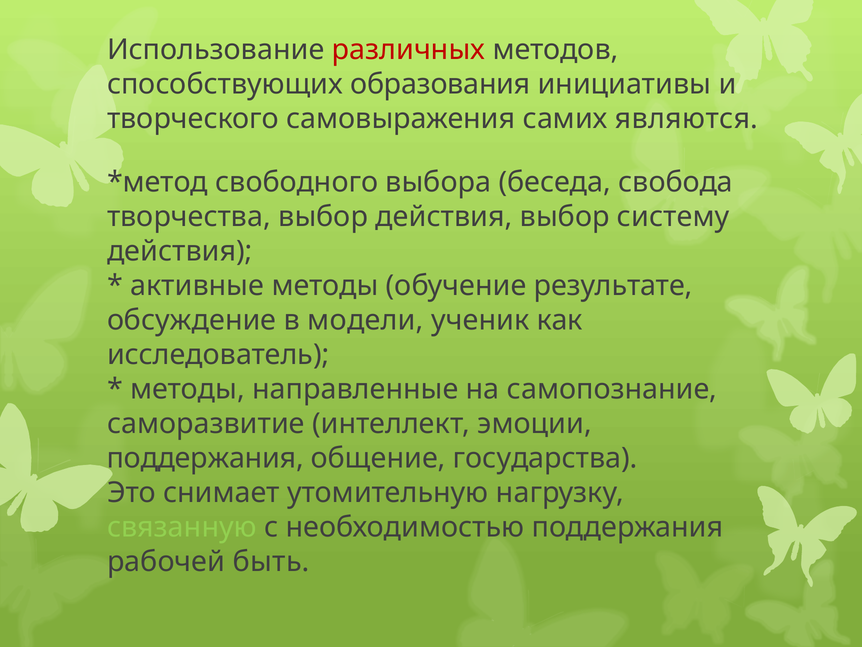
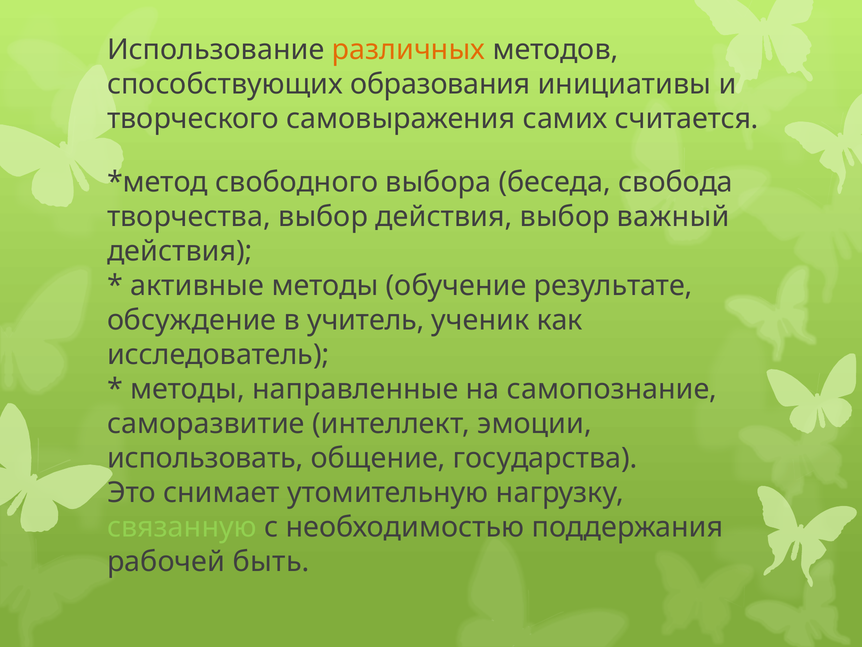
различных colour: red -> orange (408, 50)
являются: являются -> считается (687, 119)
систему: систему -> важный (673, 217)
модели: модели -> учитель (366, 320)
поддержания: поддержания -> использовать (205, 458)
